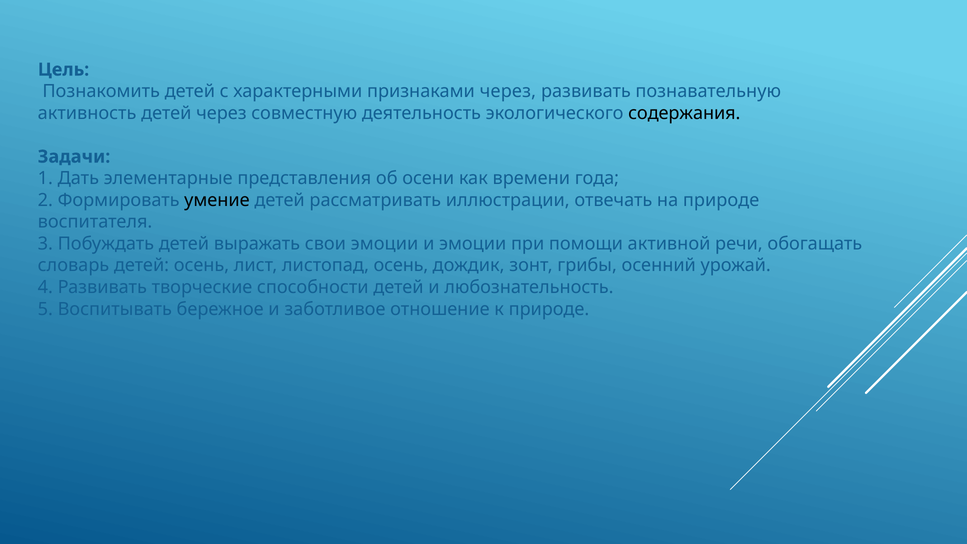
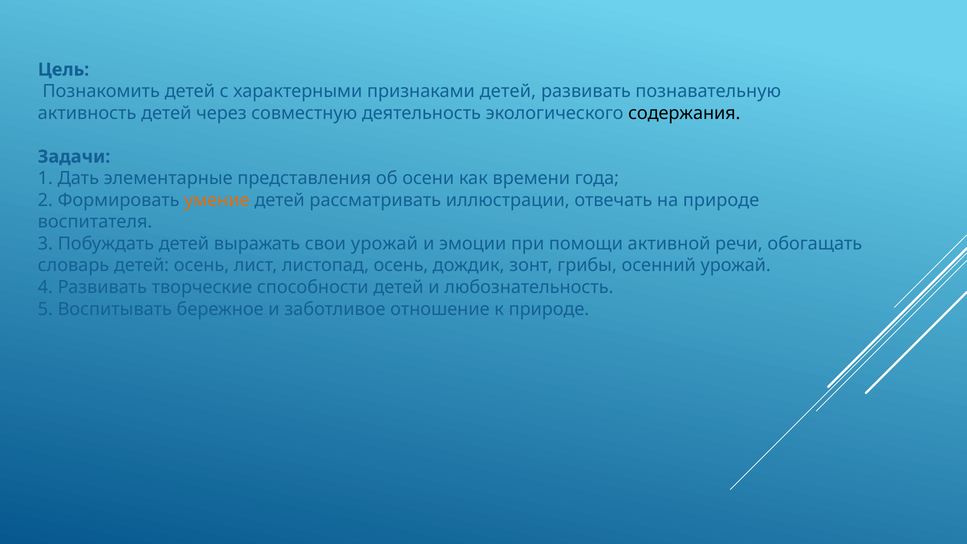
признаками через: через -> детей (508, 91)
умение colour: black -> orange (217, 200)
свои эмоции: эмоции -> урожай (384, 244)
